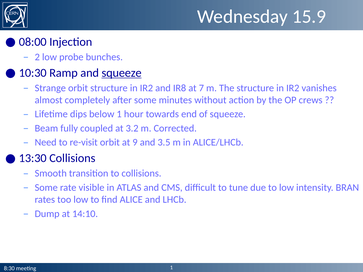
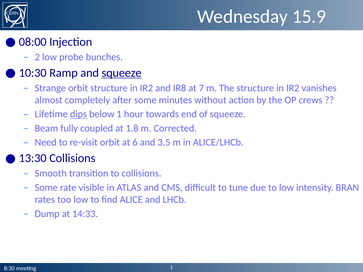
dips underline: none -> present (78, 114)
3.2: 3.2 -> 1.8 (132, 128)
9: 9 -> 6 (135, 143)
14:10: 14:10 -> 14:33 (85, 214)
